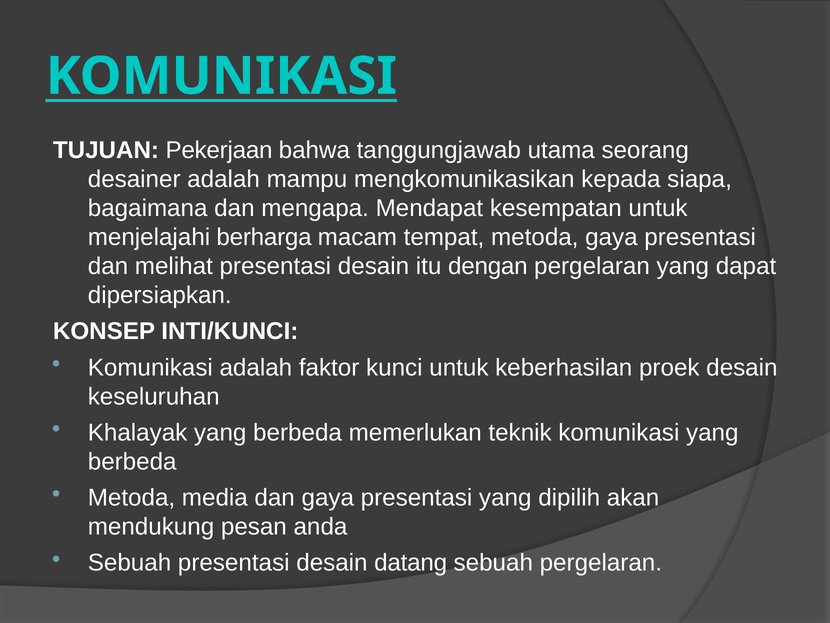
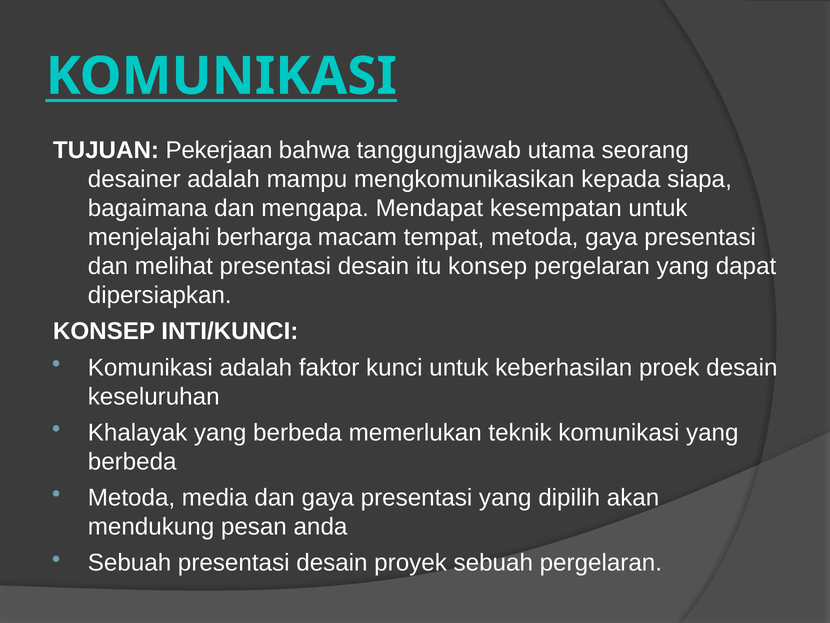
itu dengan: dengan -> konsep (488, 266)
datang: datang -> proyek (411, 562)
